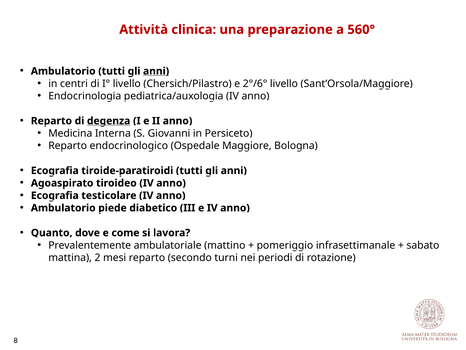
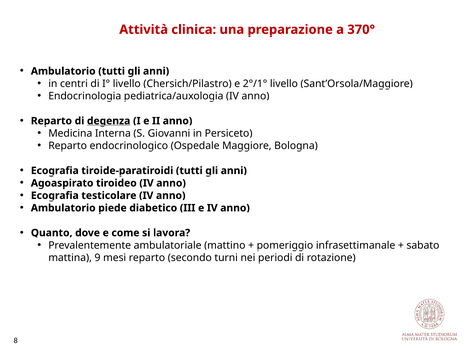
560°: 560° -> 370° (361, 30)
anni underline: present -> none (156, 71)
2°/6°: 2°/6° -> 2°/1° (255, 83)
2: 2 -> 9 (98, 257)
